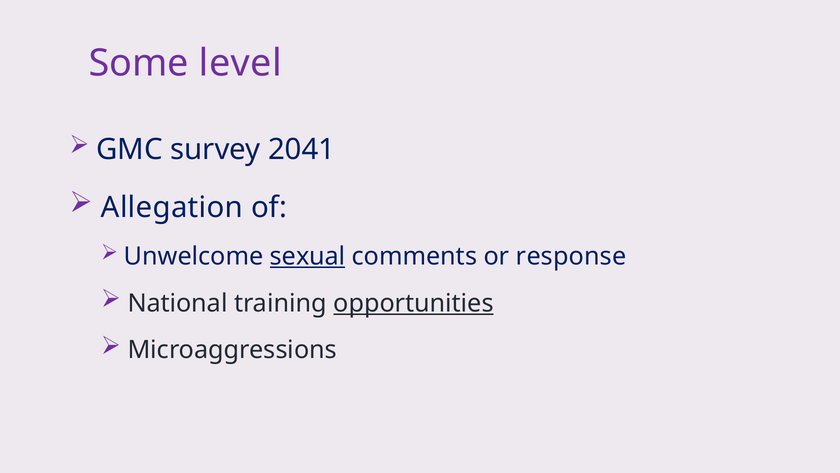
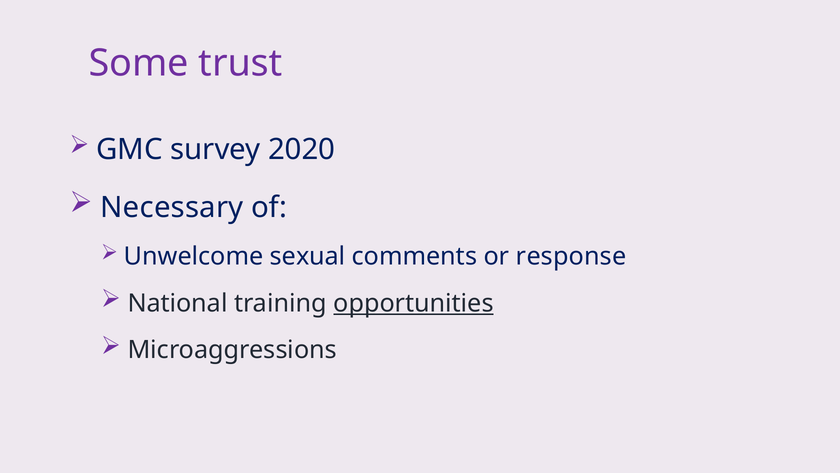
level: level -> trust (241, 63)
2041: 2041 -> 2020 (302, 149)
Allegation: Allegation -> Necessary (172, 207)
sexual underline: present -> none (308, 256)
